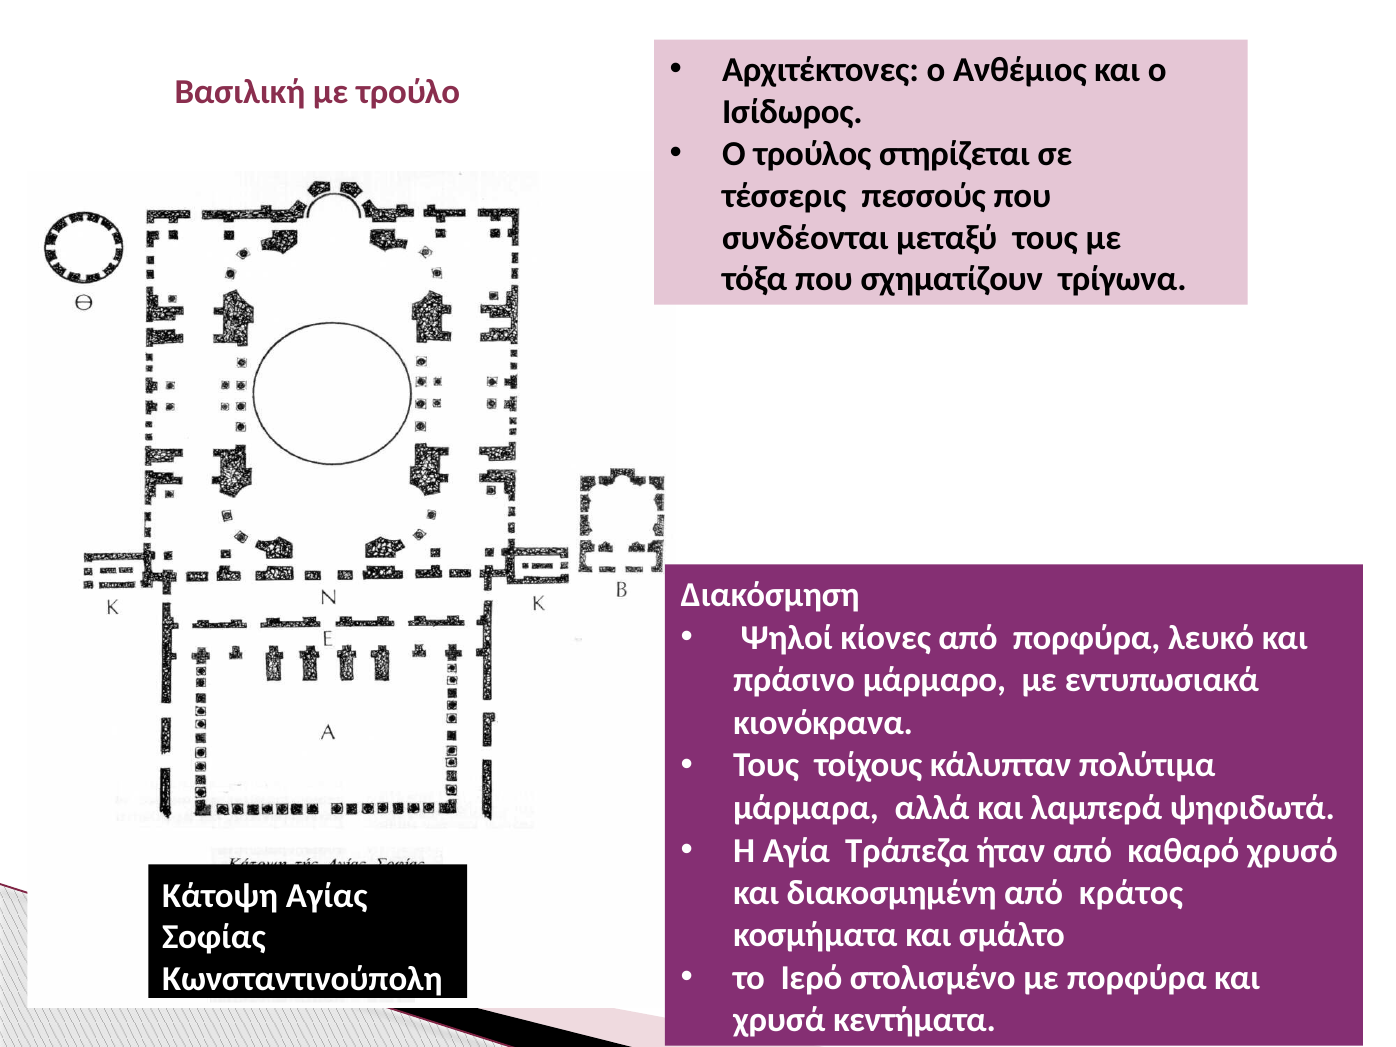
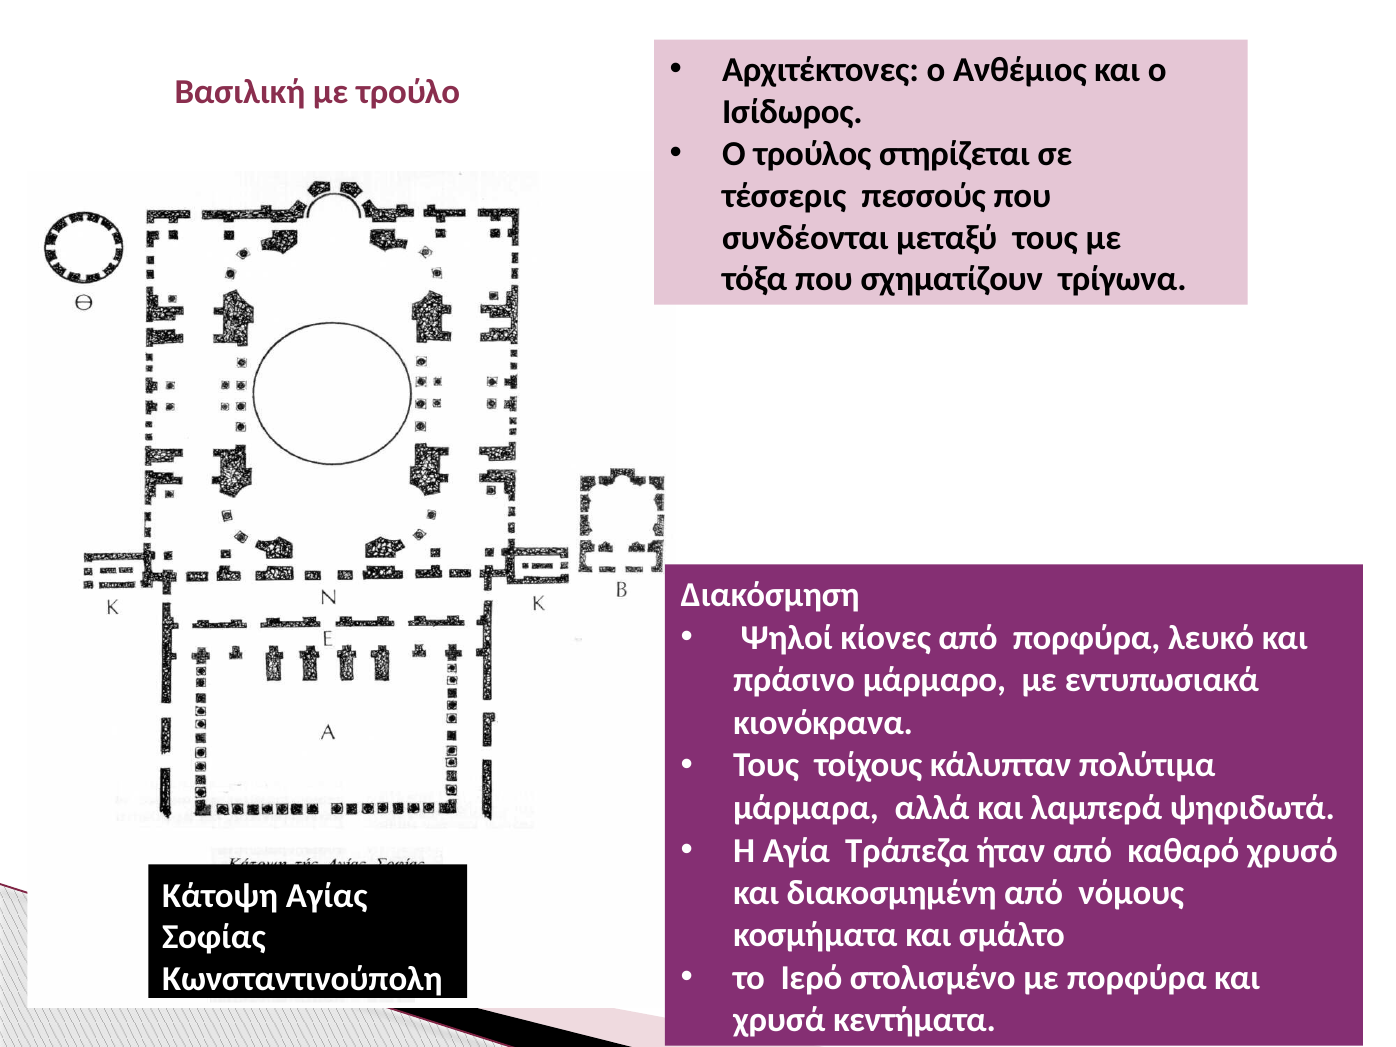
κράτος: κράτος -> νόμους (1131, 893)
